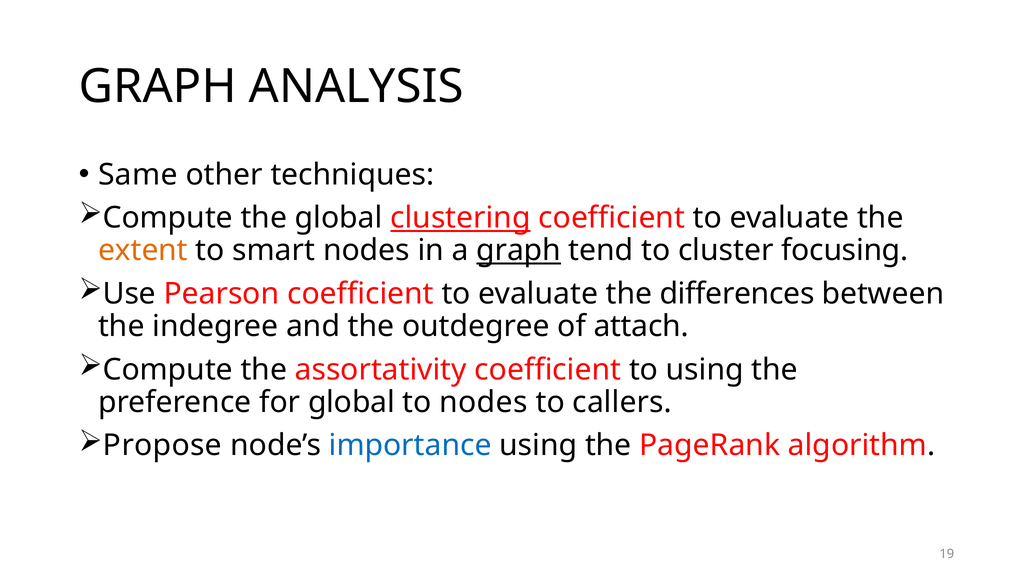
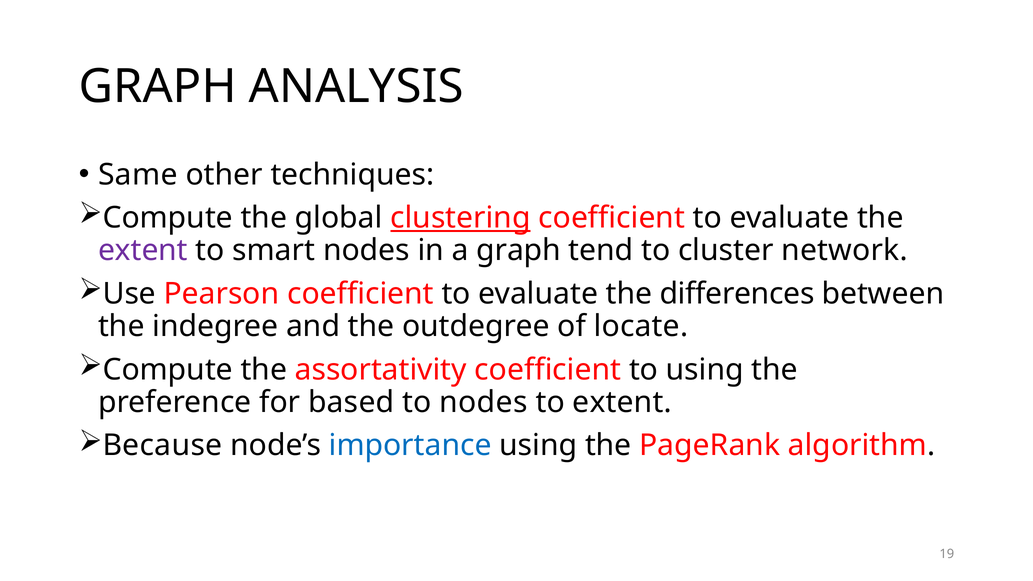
extent colour: orange -> purple (143, 251)
graph underline: present -> none (519, 251)
focusing: focusing -> network (845, 251)
attach: attach -> locate (641, 326)
for global: global -> based (351, 402)
to callers: callers -> extent (622, 402)
Propose: Propose -> Because (162, 446)
